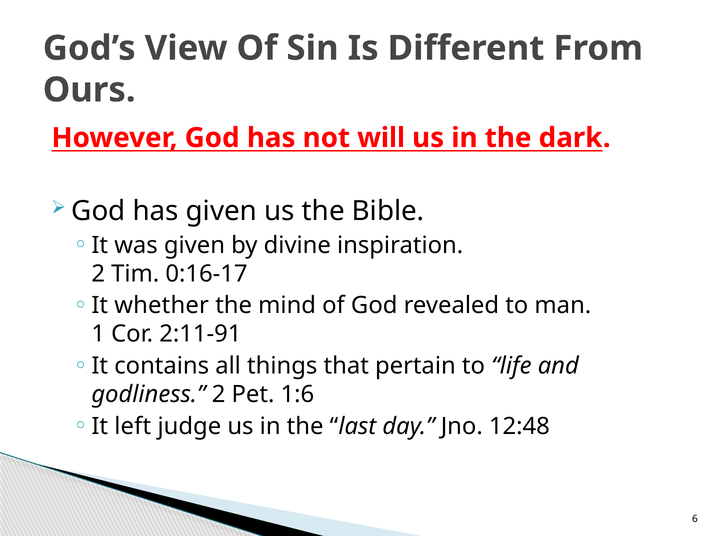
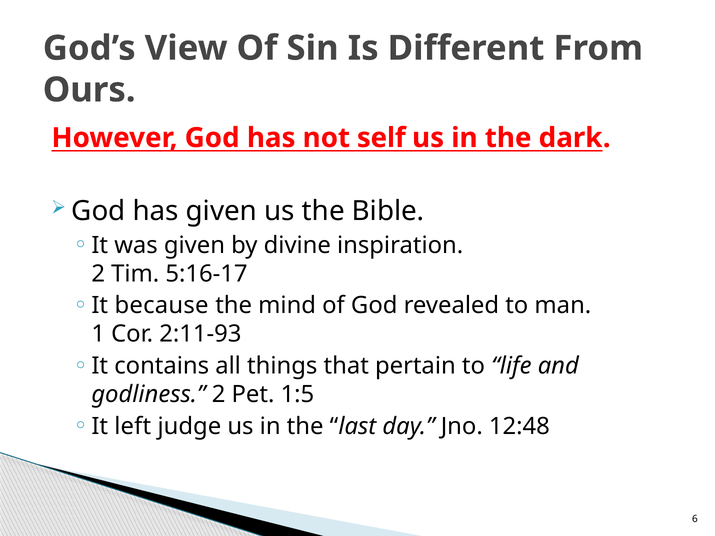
will: will -> self (381, 138)
0:16-17: 0:16-17 -> 5:16-17 (207, 274)
whether: whether -> because (162, 306)
2:11-91: 2:11-91 -> 2:11-93 (200, 334)
1:6: 1:6 -> 1:5 (297, 395)
